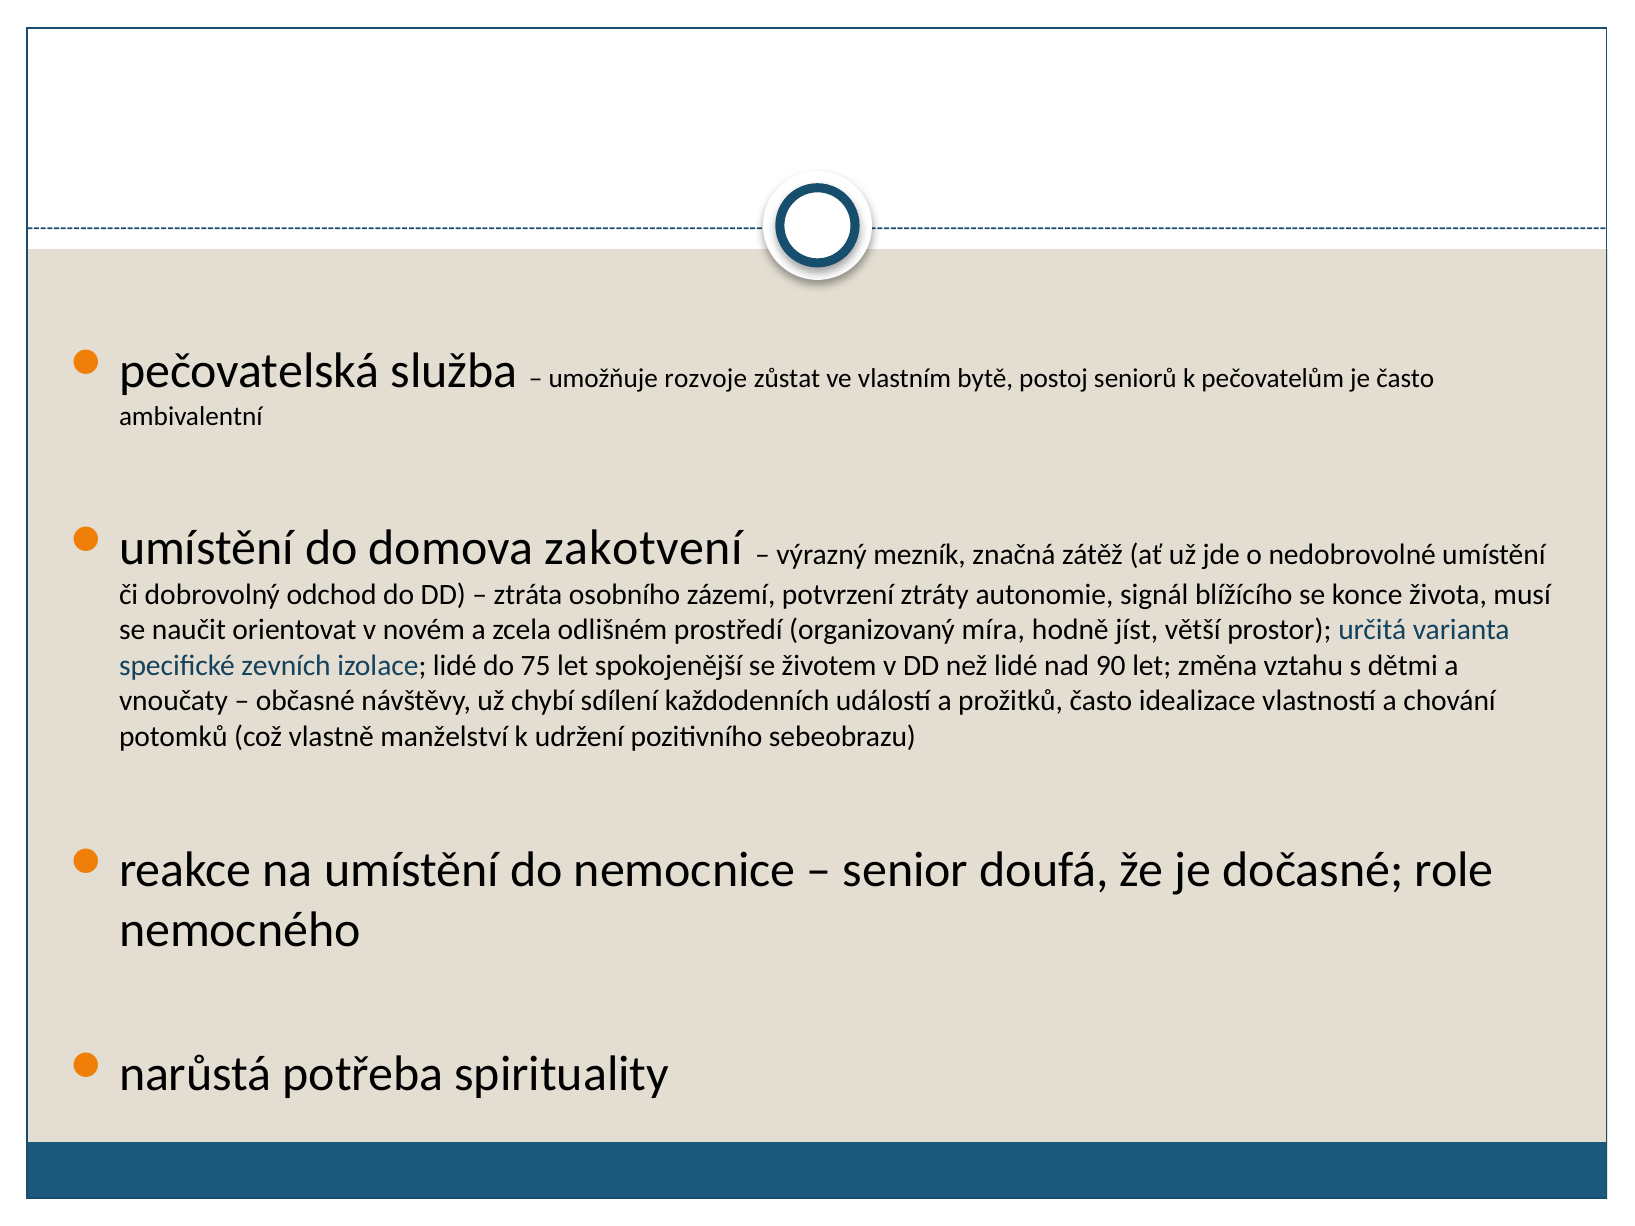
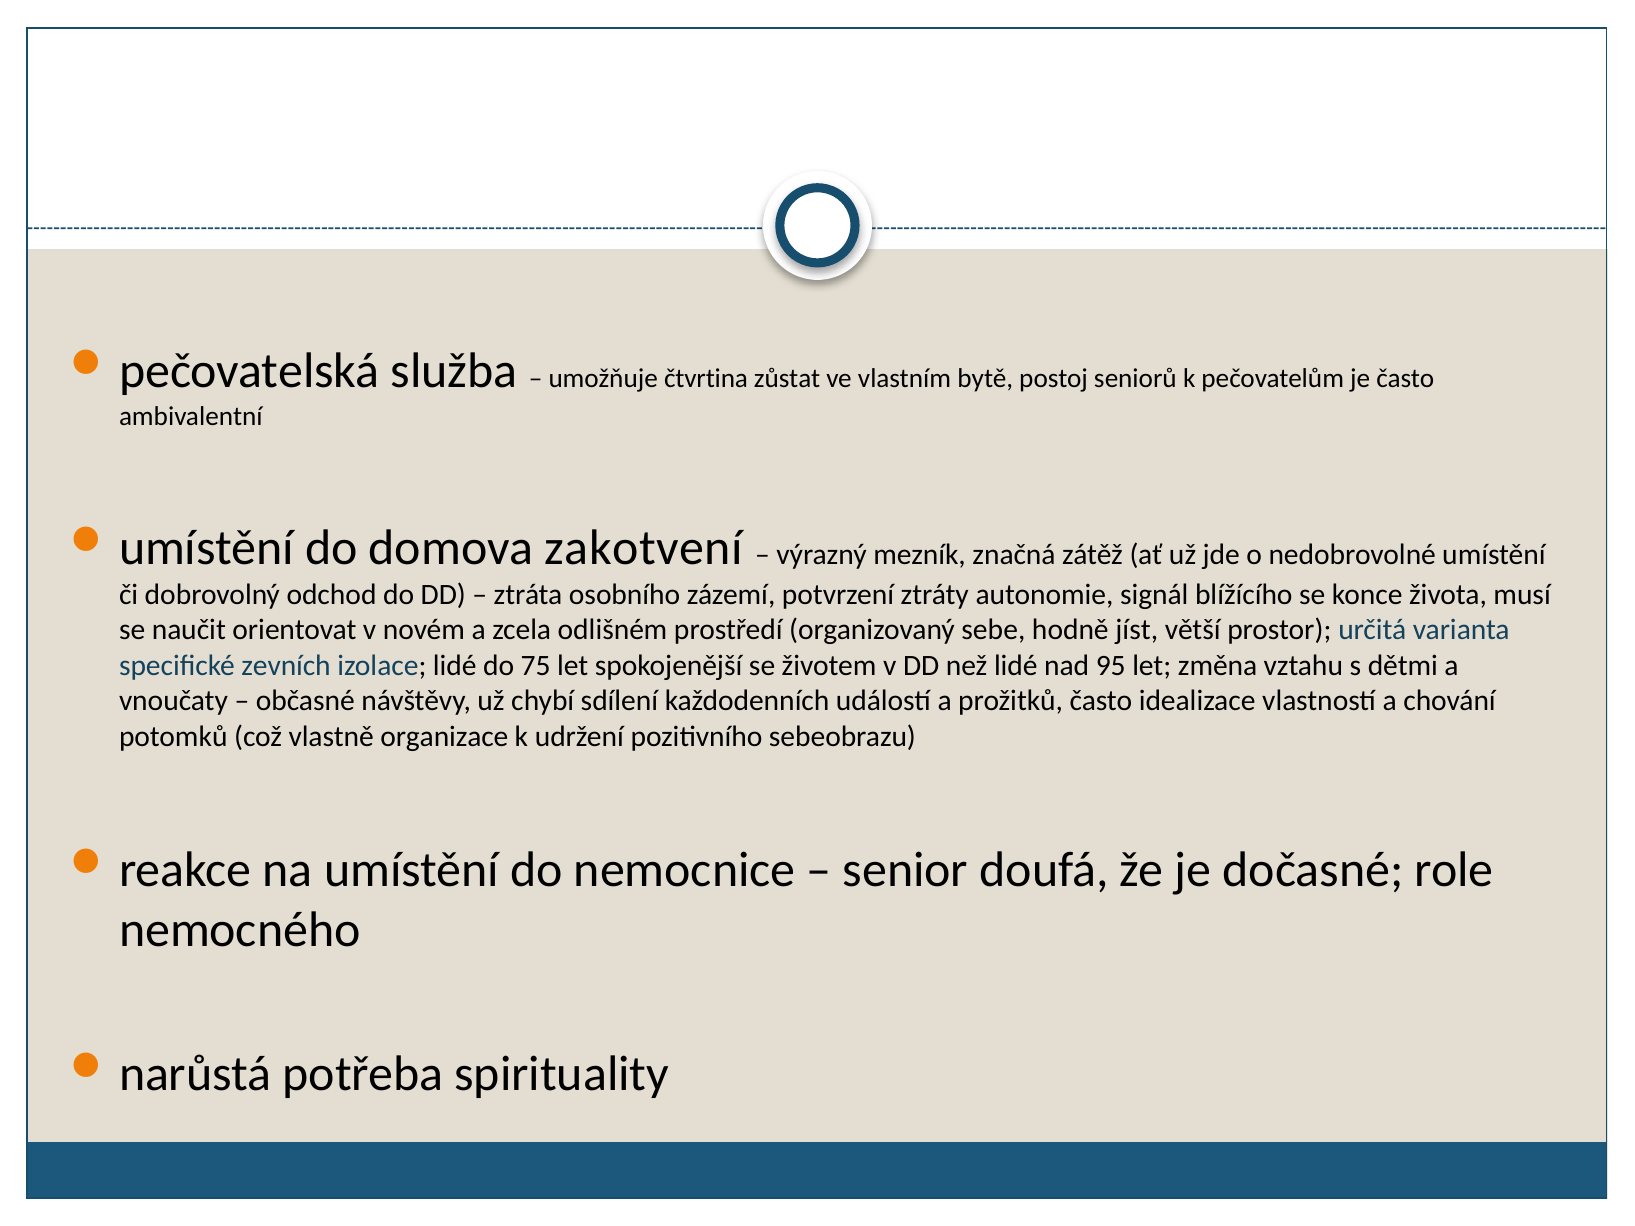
rozvoje: rozvoje -> čtvrtina (706, 379)
míra: míra -> sebe (993, 630)
90: 90 -> 95 (1111, 666)
manželství: manželství -> organizace (444, 737)
